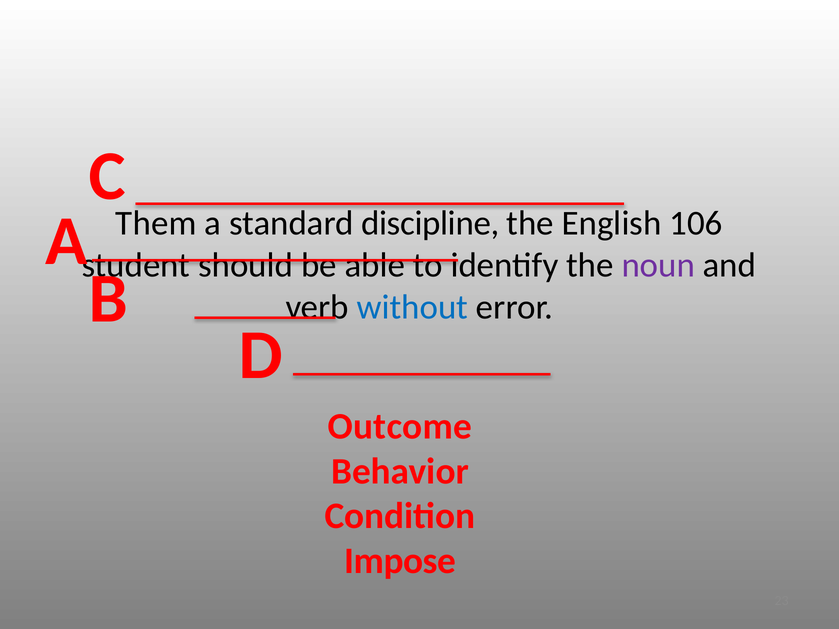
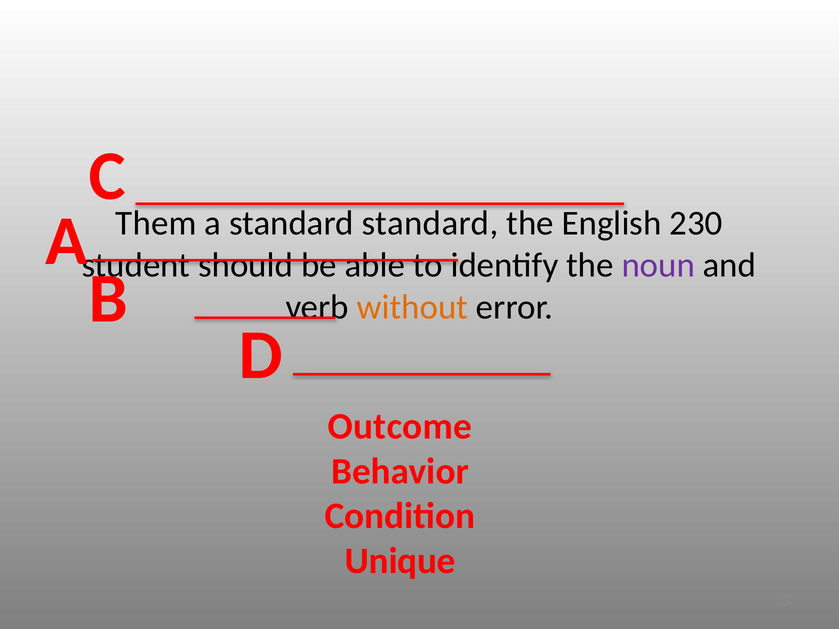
standard discipline: discipline -> standard (430, 223)
106: 106 -> 230 (696, 223)
without colour: blue -> orange (412, 307)
Impose: Impose -> Unique (400, 561)
